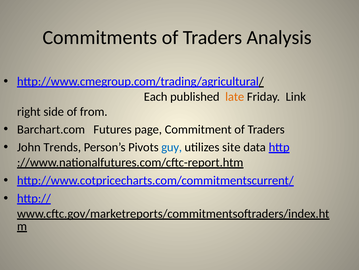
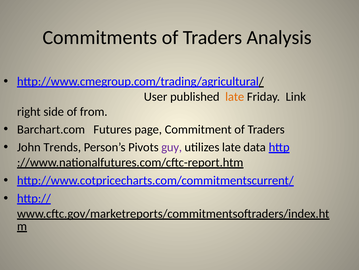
Each: Each -> User (156, 96)
guy colour: blue -> purple (172, 147)
utilizes site: site -> late (231, 147)
